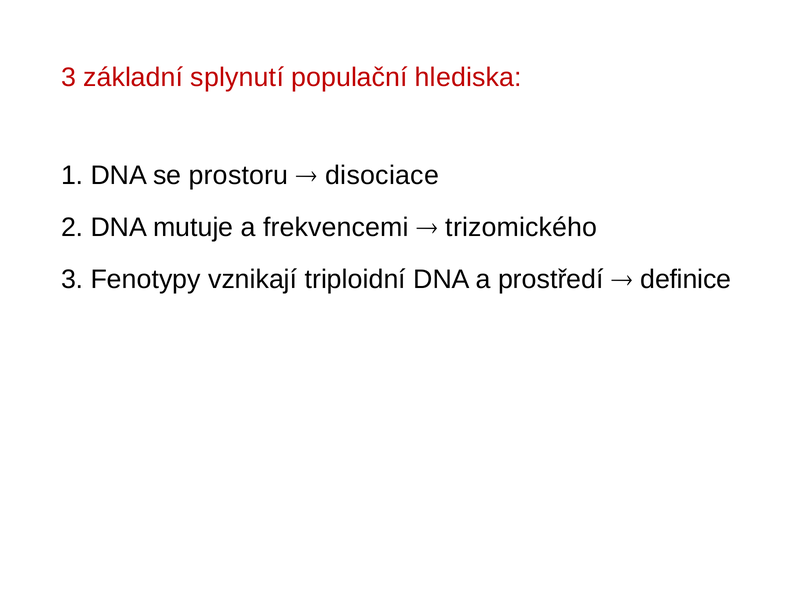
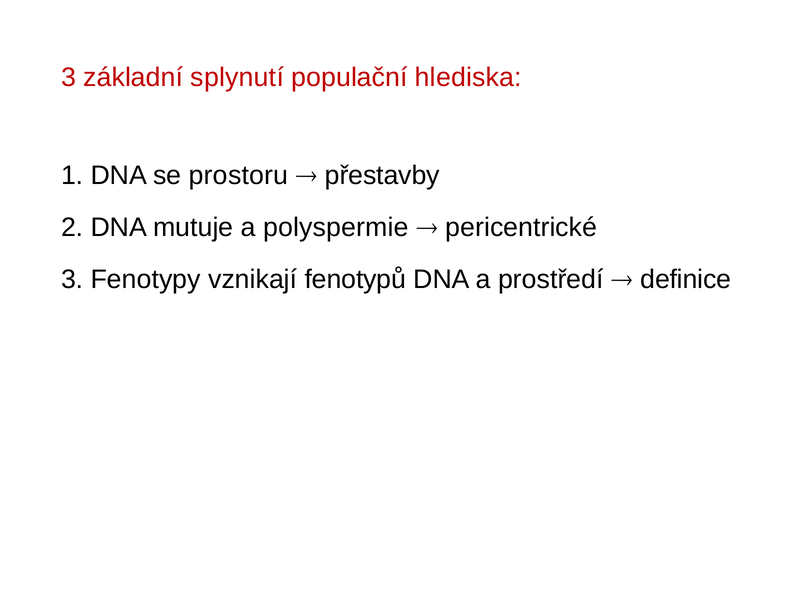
disociace: disociace -> přestavby (382, 175)
frekvencemi: frekvencemi -> polyspermie (336, 228)
trizomického: trizomického -> pericentrické (521, 228)
triploidní: triploidní -> fenotypů (355, 280)
